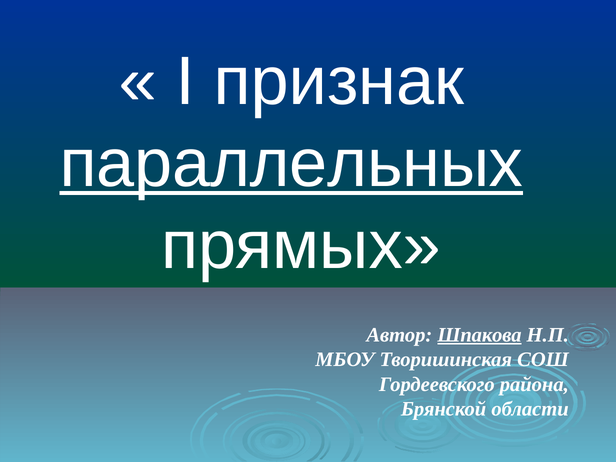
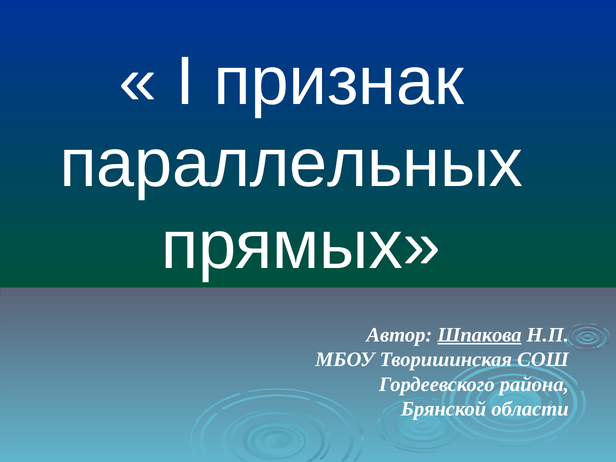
параллельных underline: present -> none (291, 164)
